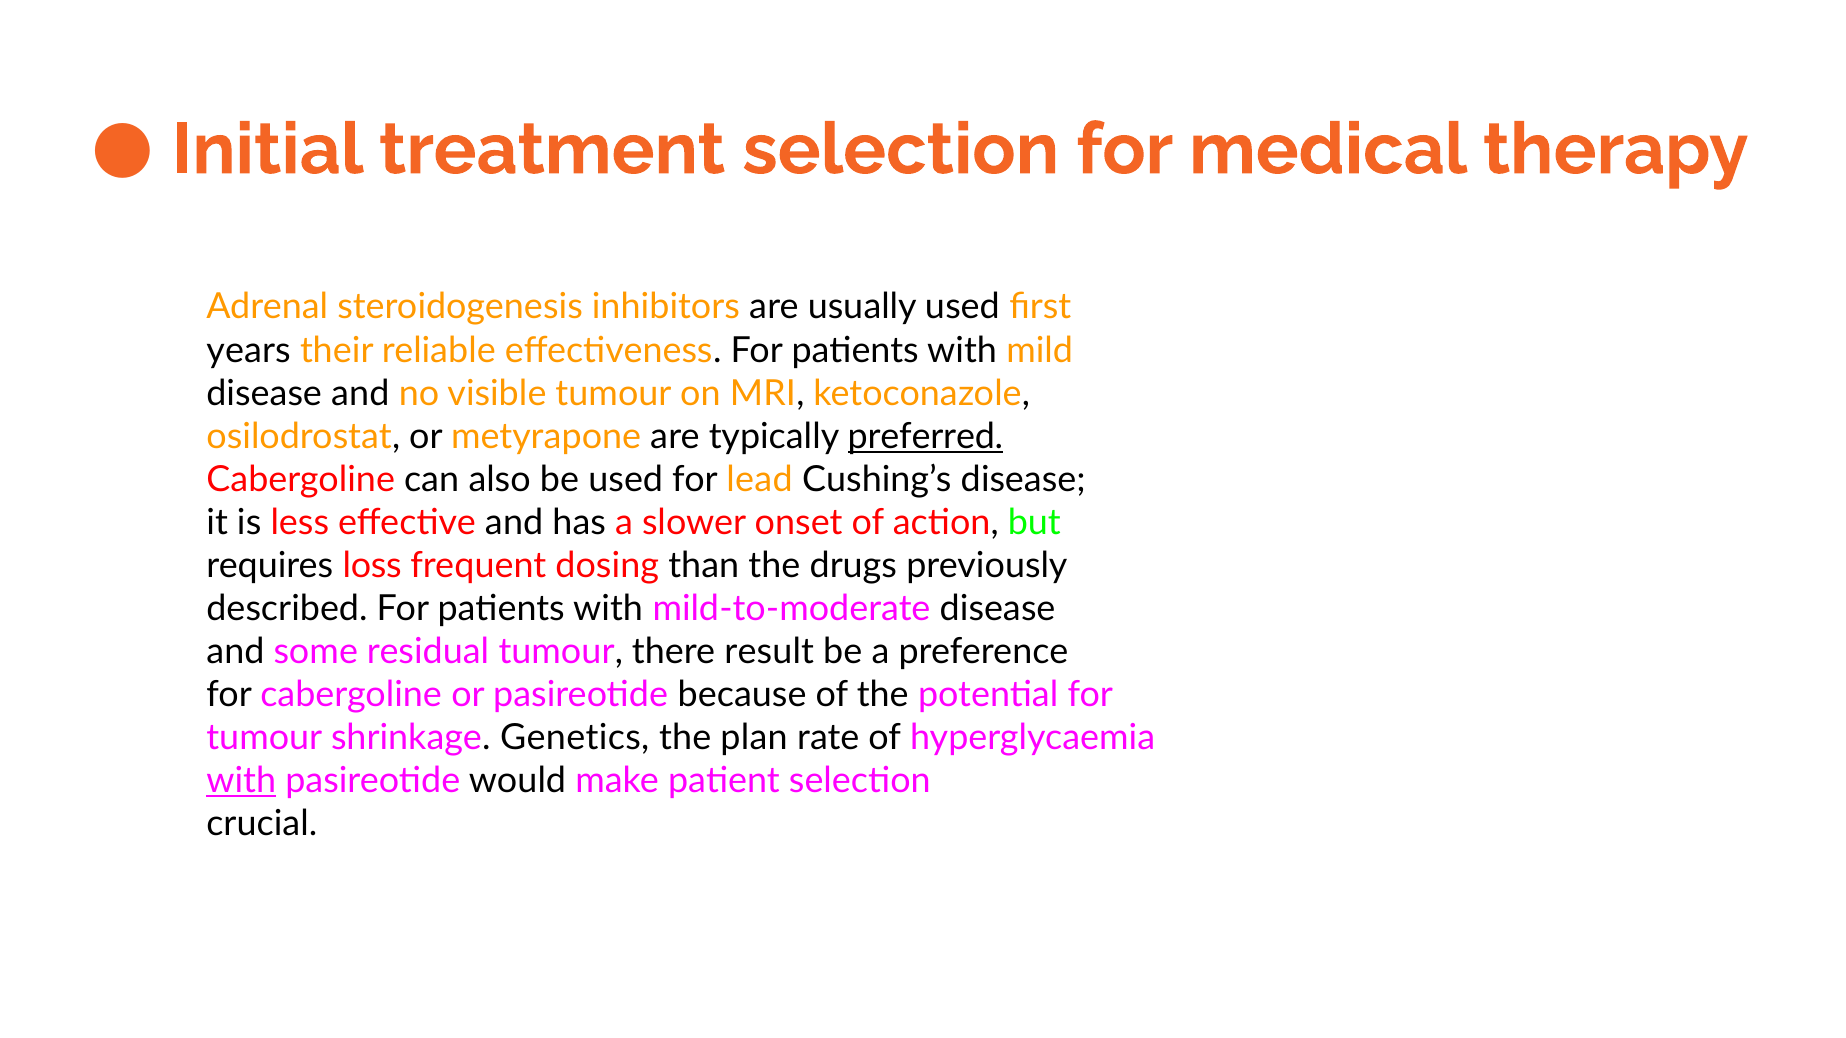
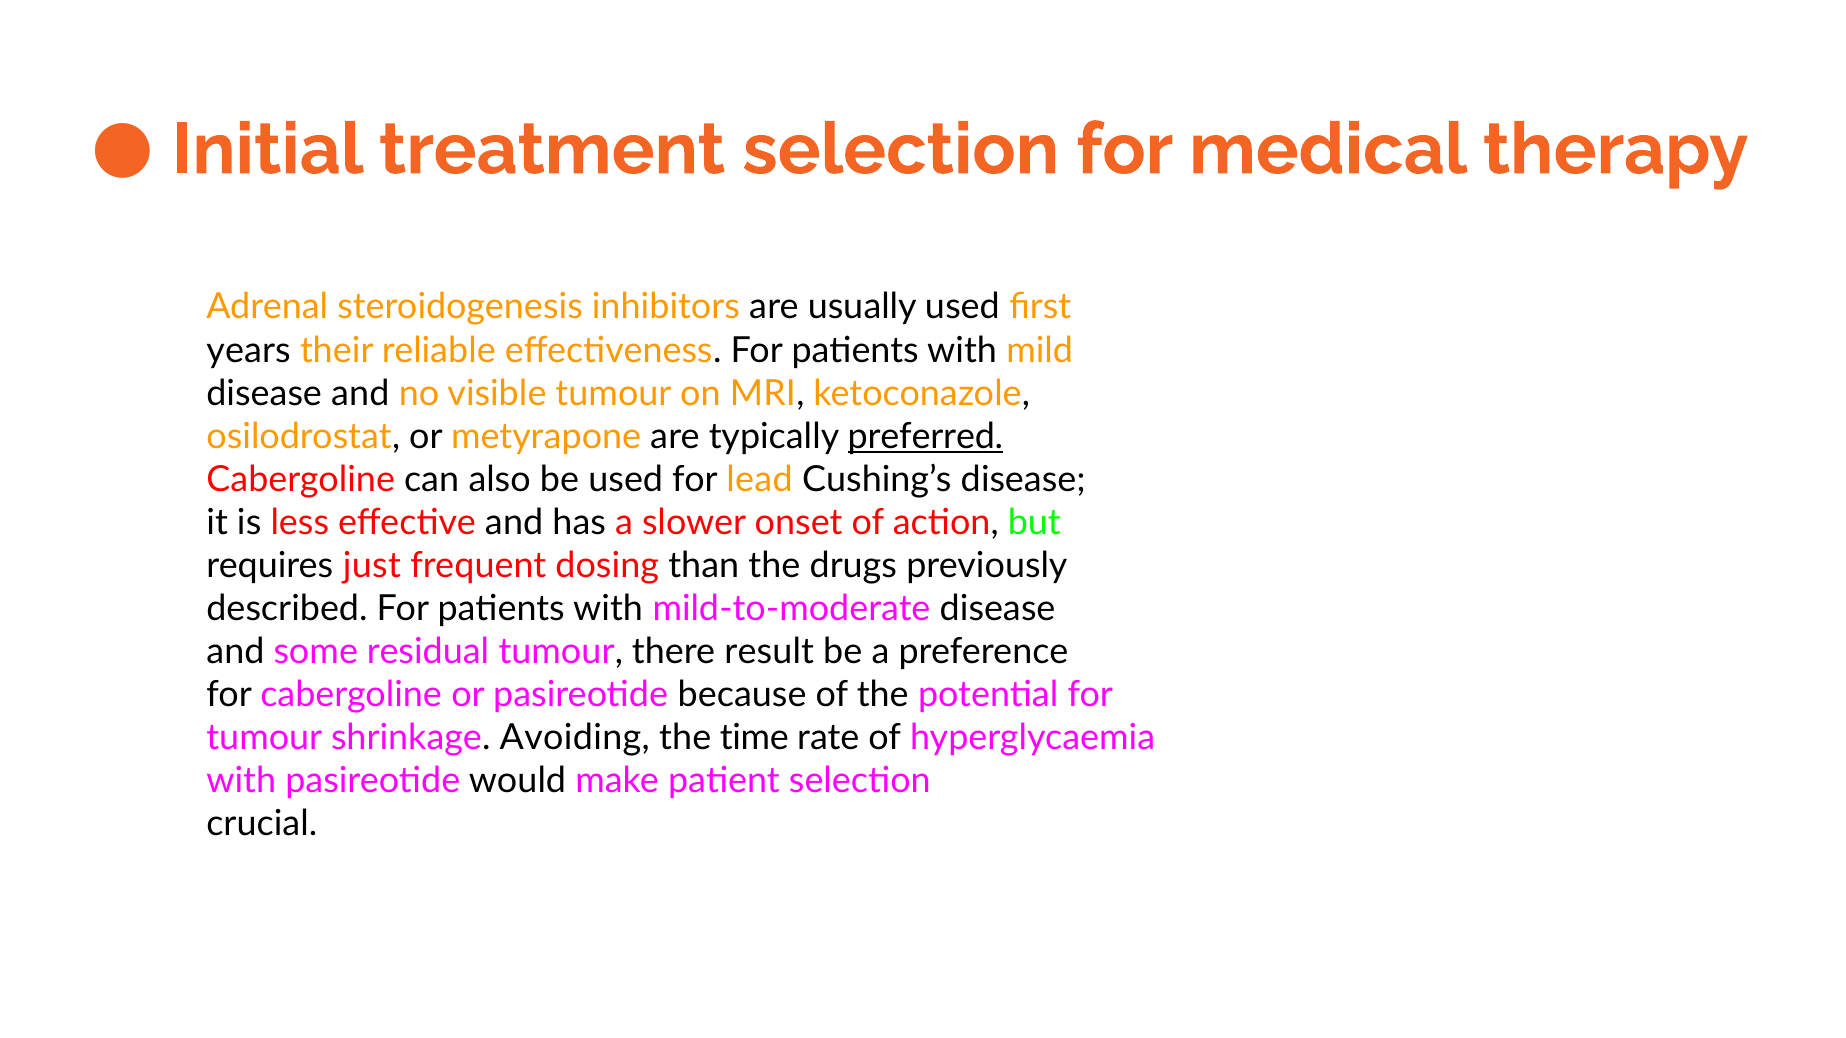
loss: loss -> just (372, 566)
Genetics: Genetics -> Avoiding (575, 738)
plan: plan -> time (754, 738)
with underline: present -> none (241, 781)
